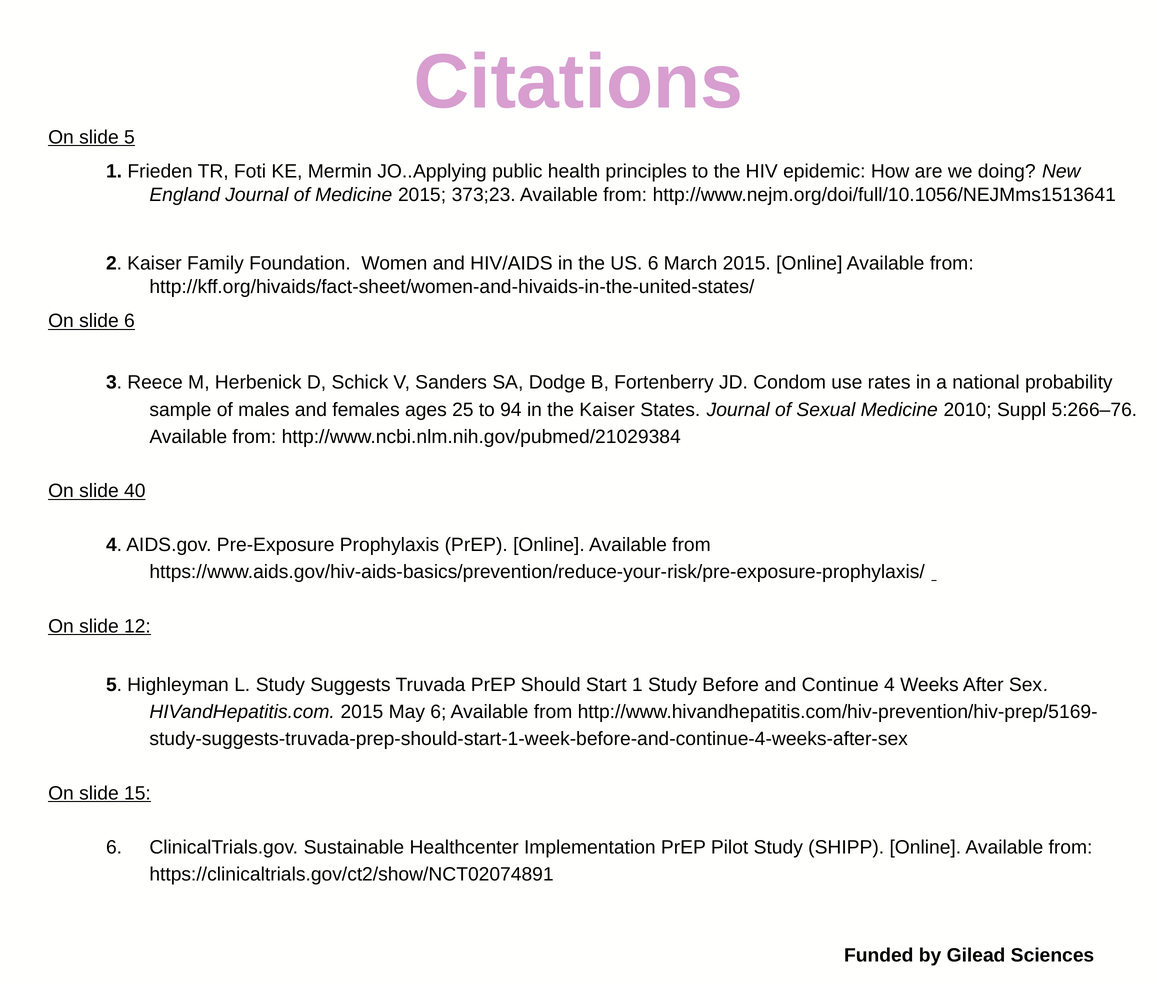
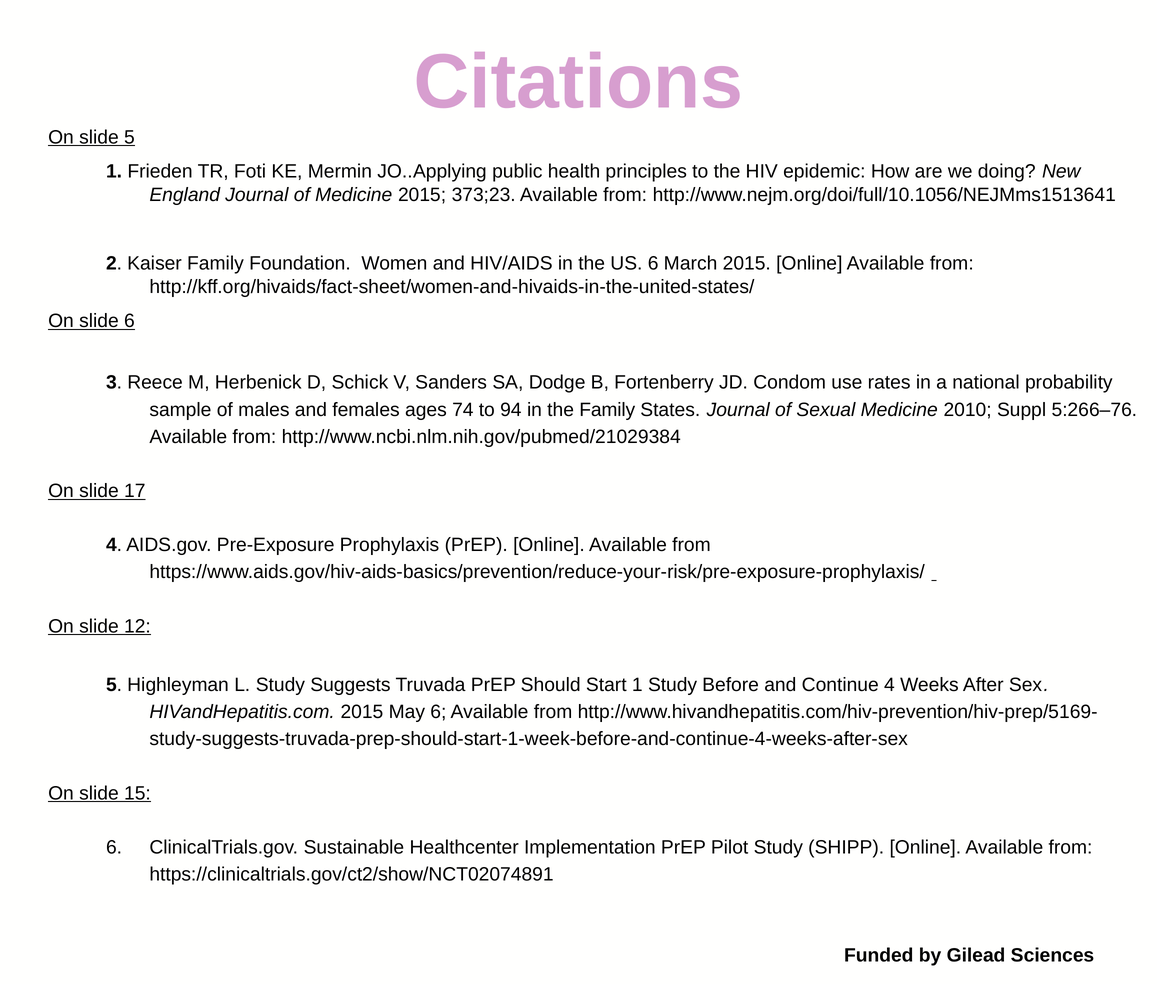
25: 25 -> 74 (463, 409)
the Kaiser: Kaiser -> Family (607, 409)
40: 40 -> 17 (135, 491)
